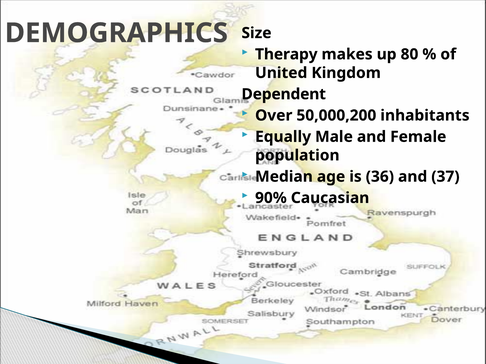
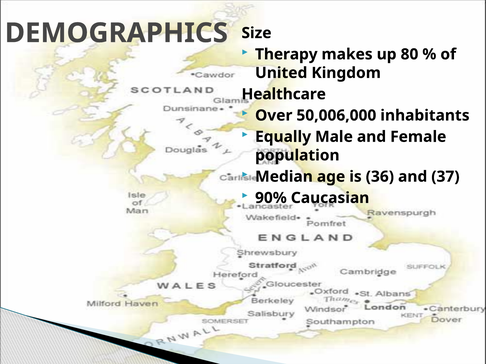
Dependent: Dependent -> Healthcare (284, 94)
50,000,200: 50,000,200 -> 50,006,000 (336, 116)
